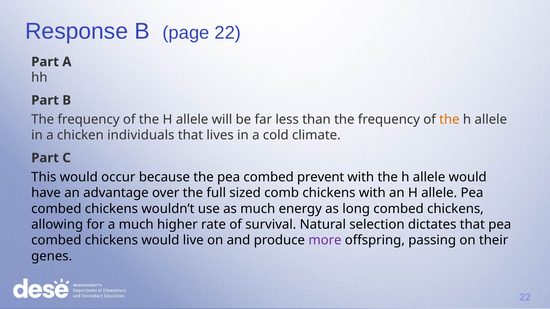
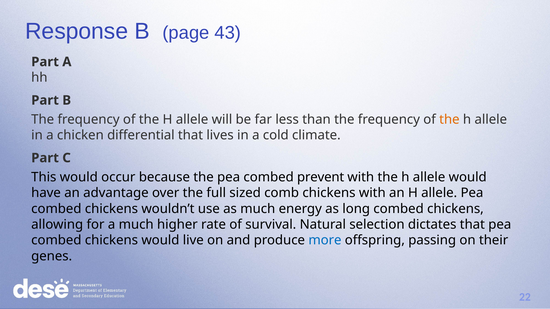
page 22: 22 -> 43 (228, 33)
individuals: individuals -> differential (141, 135)
more colour: purple -> blue (325, 241)
